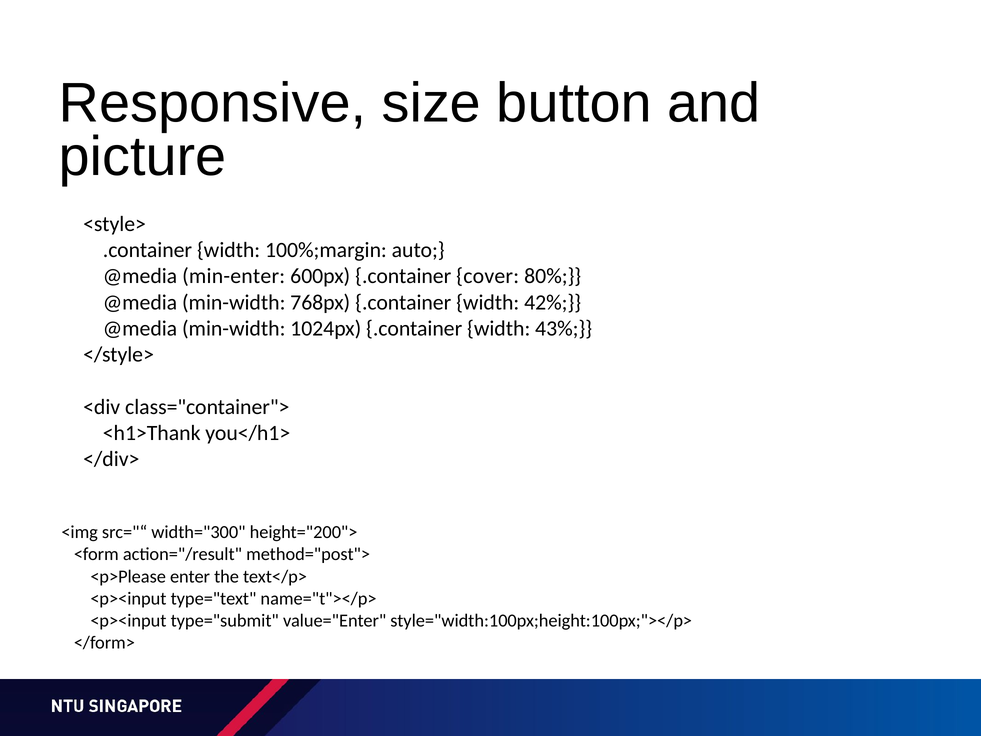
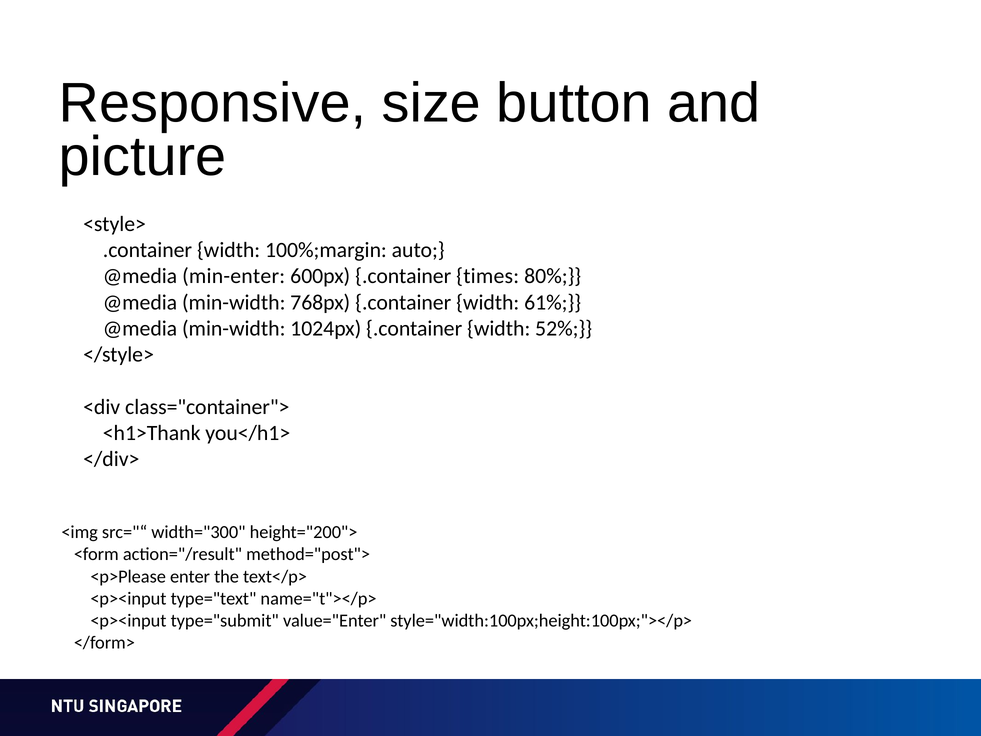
cover: cover -> times (488, 276)
42%: 42% -> 61% (553, 302)
43%: 43% -> 52% (564, 328)
